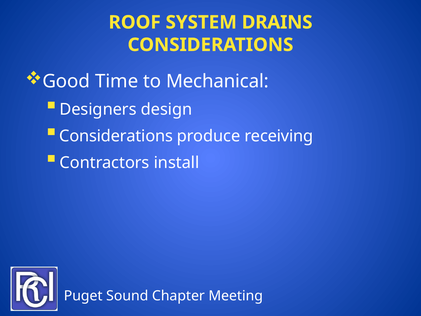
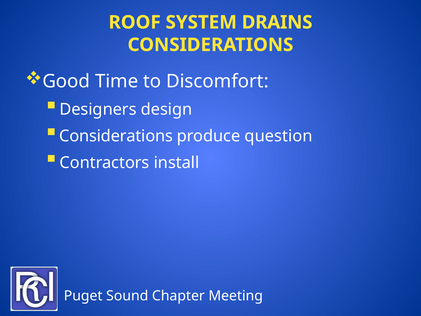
Mechanical: Mechanical -> Discomfort (217, 81)
receiving: receiving -> question (279, 136)
